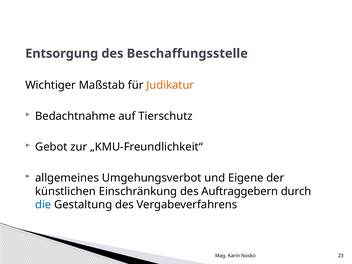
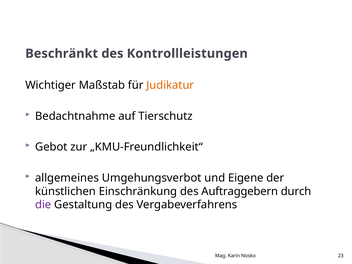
Entsorgung: Entsorgung -> Beschränkt (62, 54)
Beschaffungsstelle: Beschaffungsstelle -> Kontrollleistungen (187, 54)
die colour: blue -> purple (43, 205)
